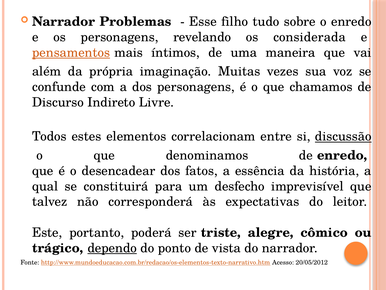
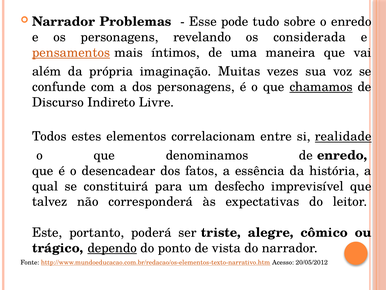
filho: filho -> pode (235, 22)
chamamos underline: none -> present (321, 87)
discussão: discussão -> realidade (343, 136)
